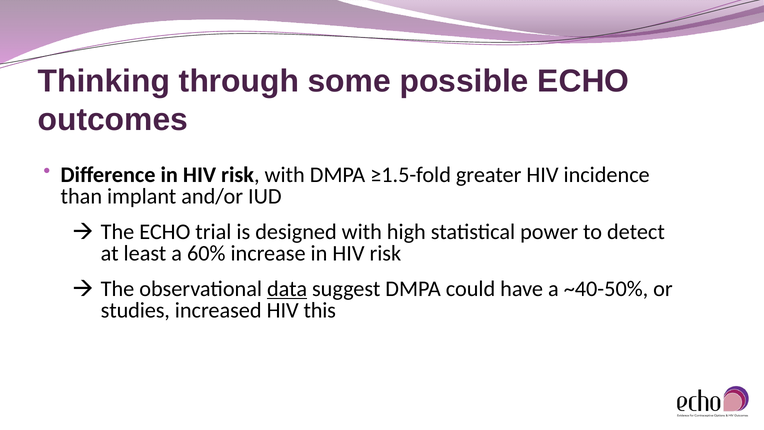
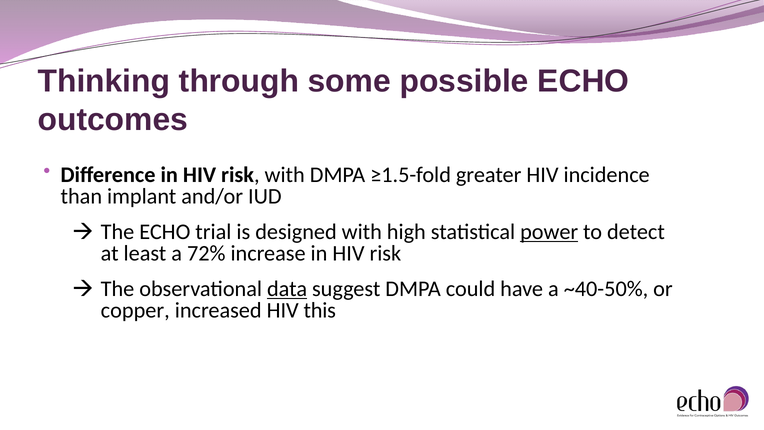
power underline: none -> present (549, 232)
60%: 60% -> 72% (206, 253)
studies: studies -> copper (135, 310)
